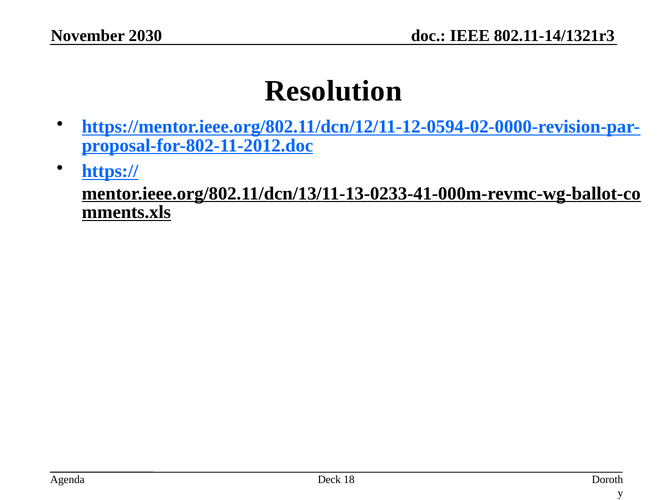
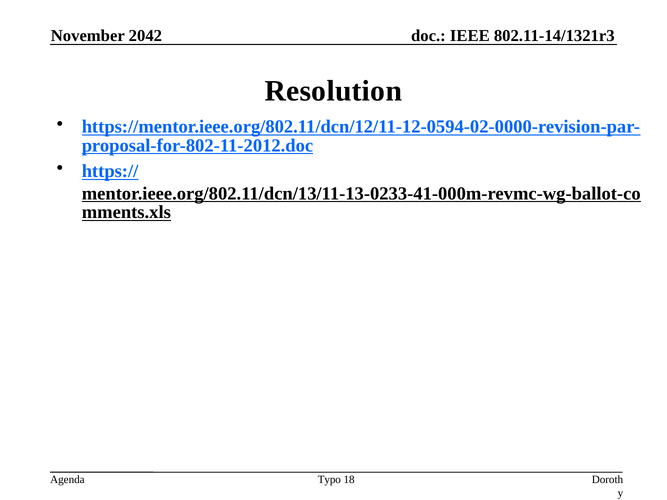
2030: 2030 -> 2042 (145, 36)
Deck: Deck -> Typo (329, 480)
